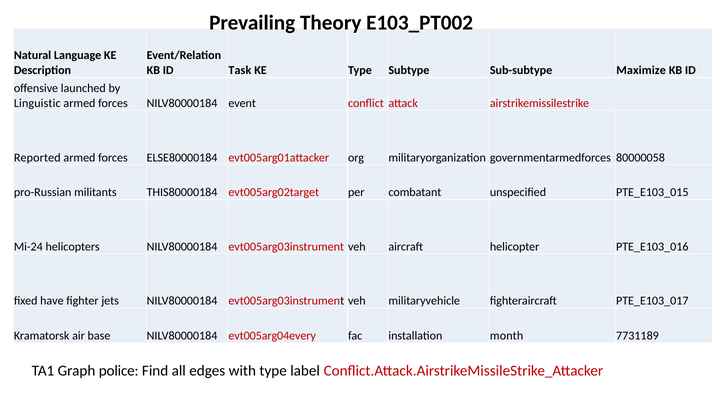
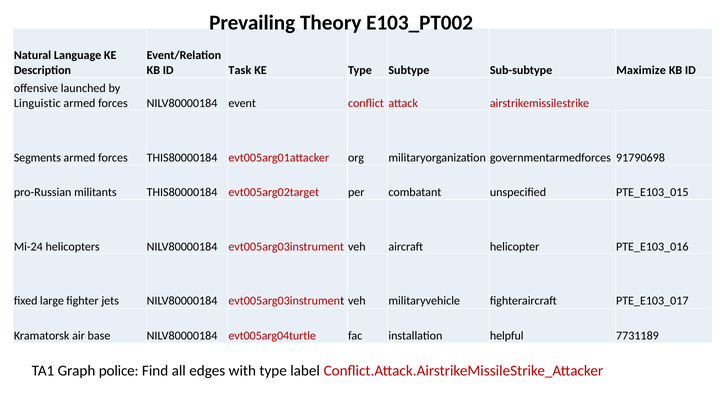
Reported: Reported -> Segments (37, 158)
forces ELSE80000184: ELSE80000184 -> THIS80000184 (182, 158)
80000058: 80000058 -> 91790698 (641, 158)
have: have -> large (52, 301)
evt005arg04every: evt005arg04every -> evt005arg04turtle (272, 336)
month: month -> helpful (507, 336)
